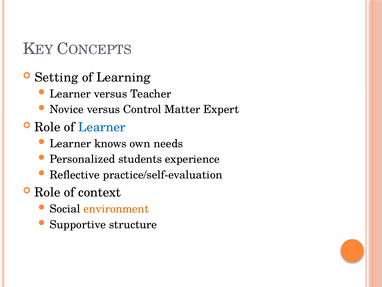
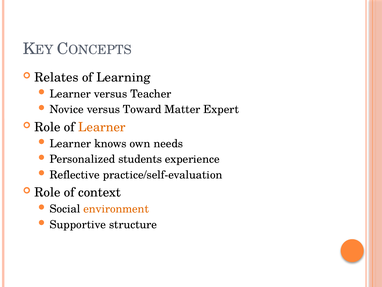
Setting: Setting -> Relates (56, 77)
Control: Control -> Toward (142, 109)
Learner colour: blue -> orange (102, 127)
